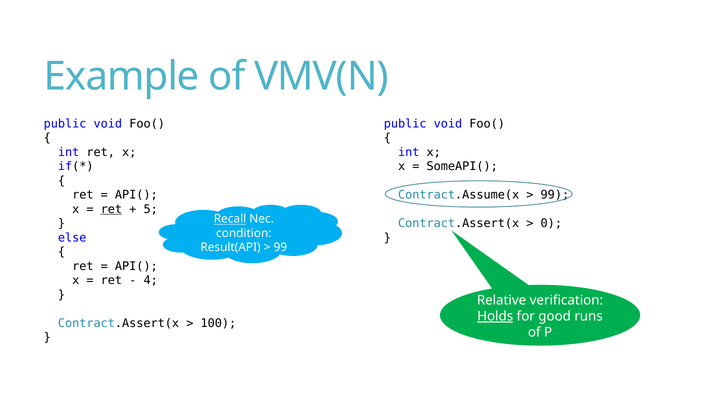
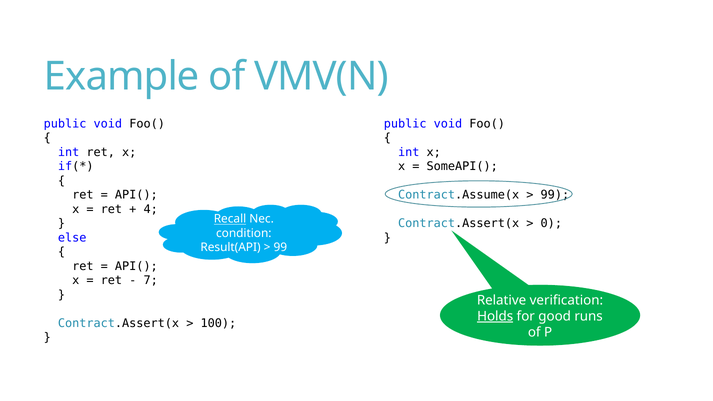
ret underline: present -> none (111, 209)
5: 5 -> 4 (151, 209)
4: 4 -> 7 (151, 280)
